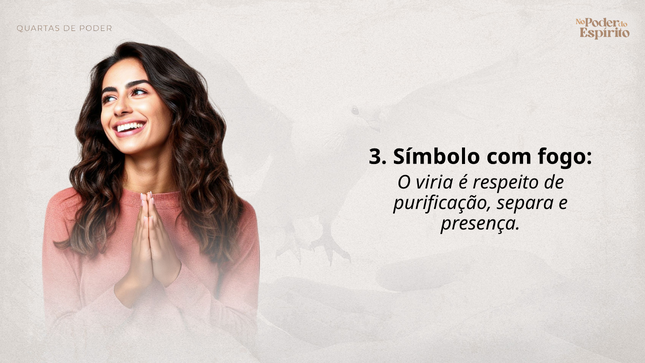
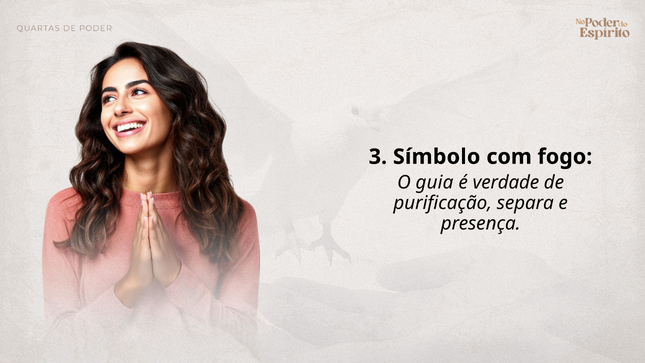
viria: viria -> guia (434, 183)
respeito: respeito -> verdade (506, 183)
